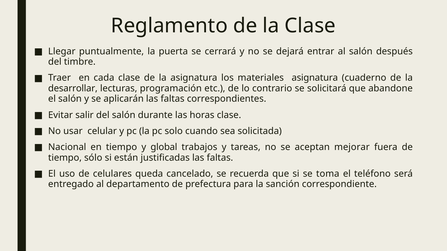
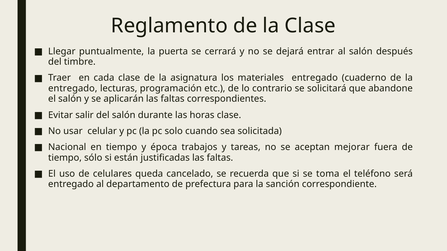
materiales asignatura: asignatura -> entregado (315, 78)
desarrollar: desarrollar -> entregado (73, 89)
global: global -> época (164, 147)
